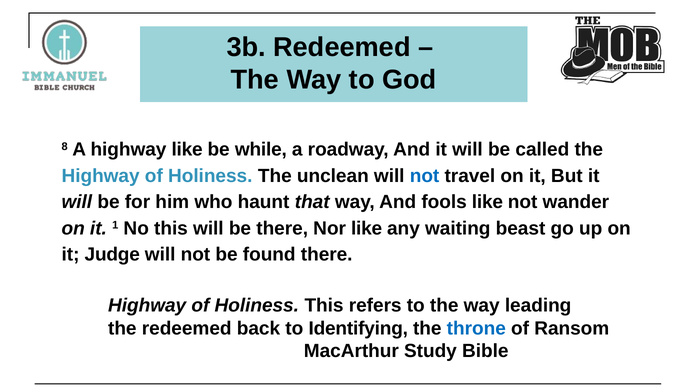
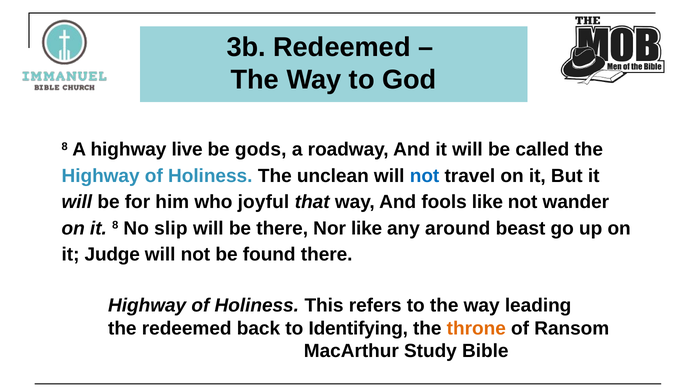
highway like: like -> live (187, 149)
while: while -> gods (261, 149)
haunt: haunt -> joyful (263, 202)
it 1: 1 -> 8 (115, 225)
No this: this -> slip (171, 228)
waiting: waiting -> around (458, 228)
throne colour: blue -> orange (476, 328)
